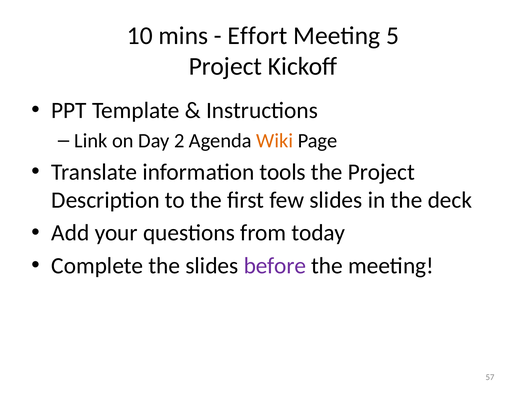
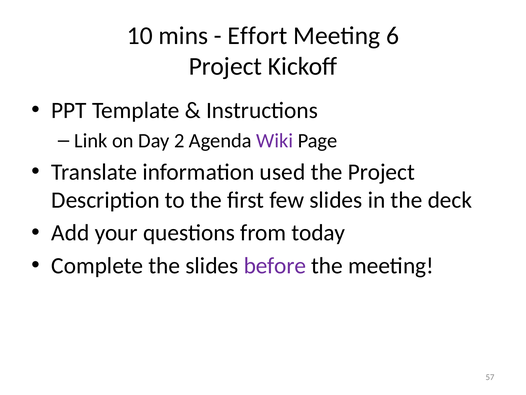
5: 5 -> 6 (393, 36)
Wiki colour: orange -> purple (275, 141)
tools: tools -> used (282, 172)
